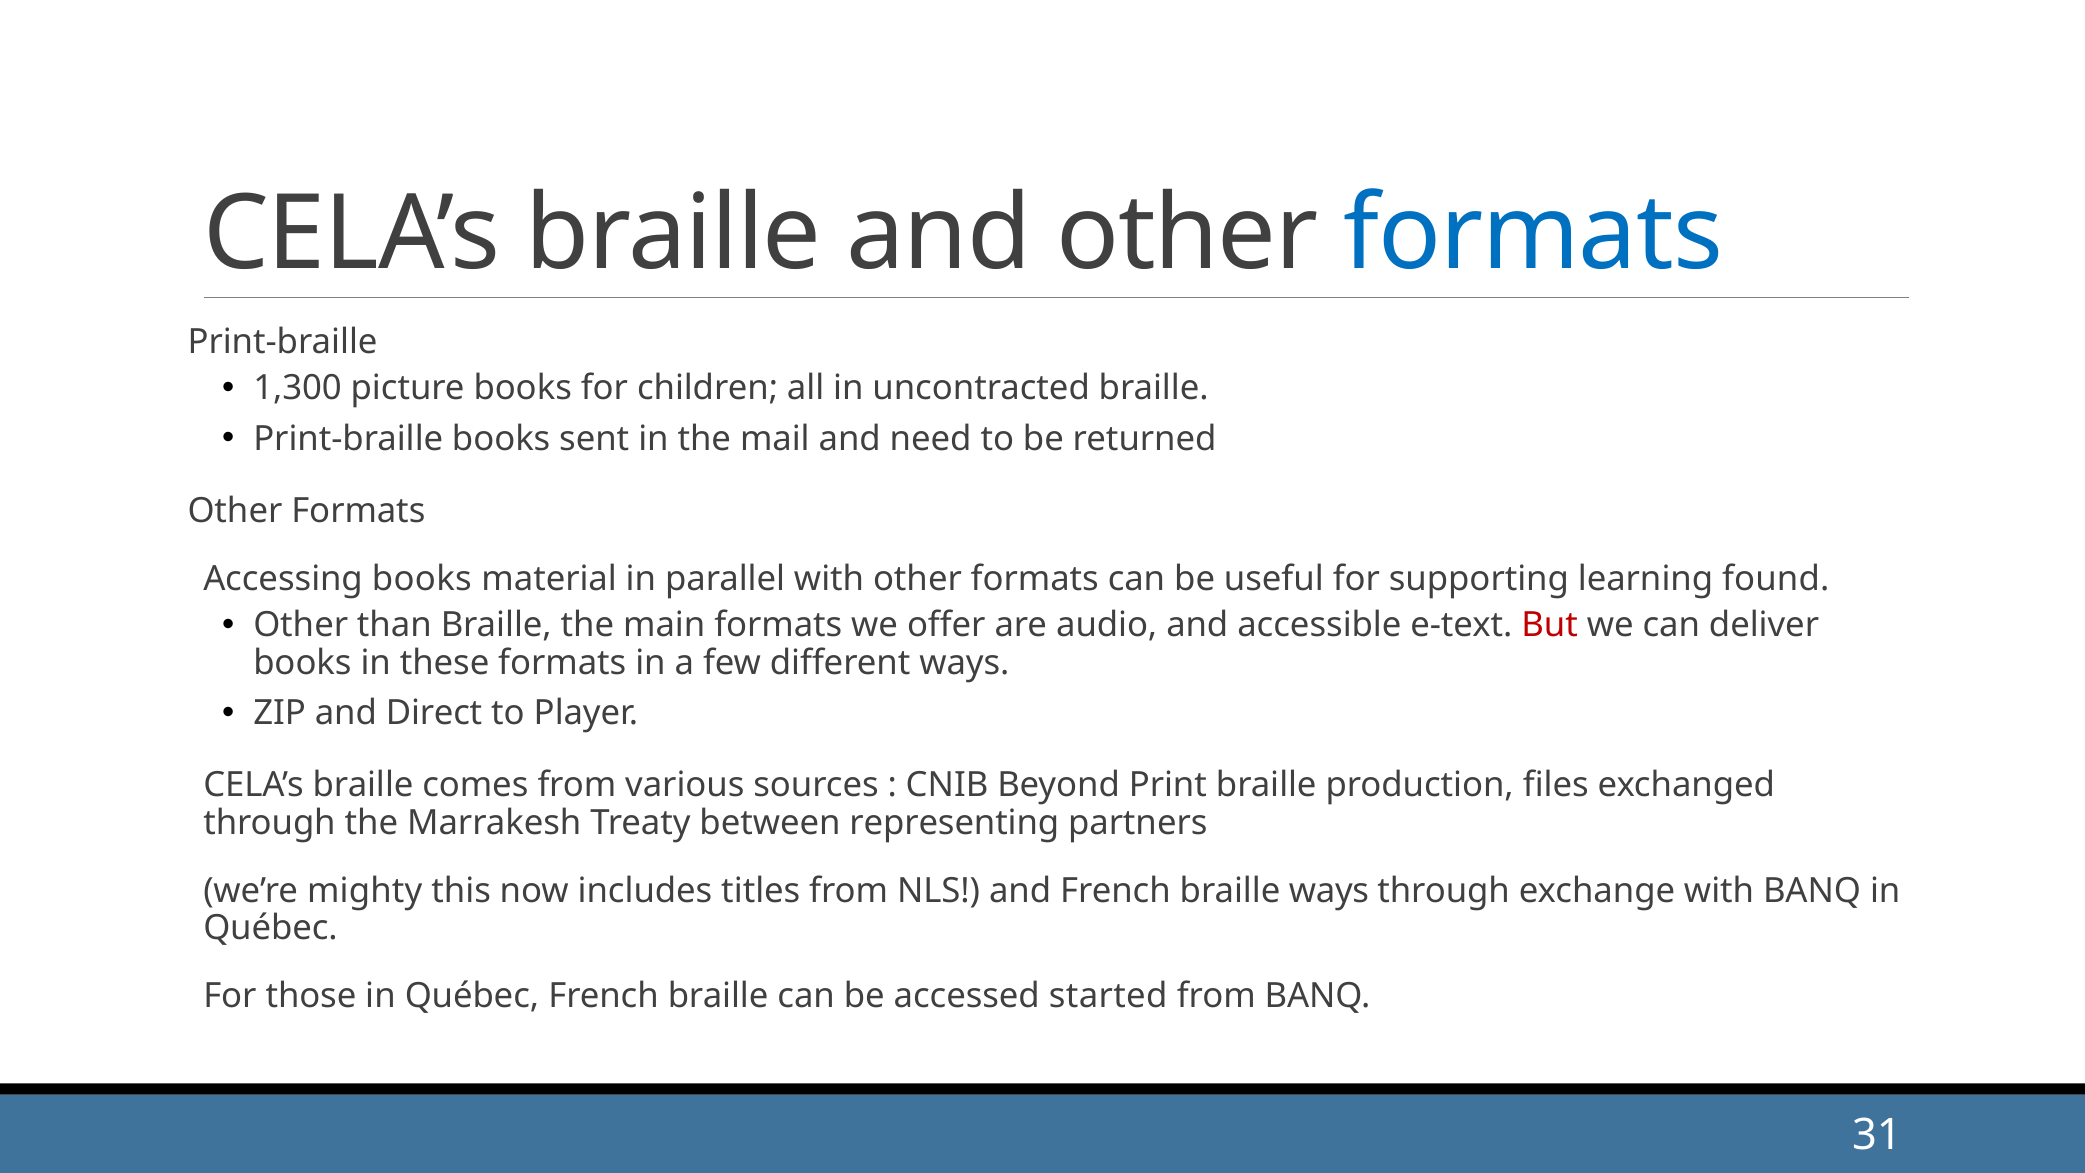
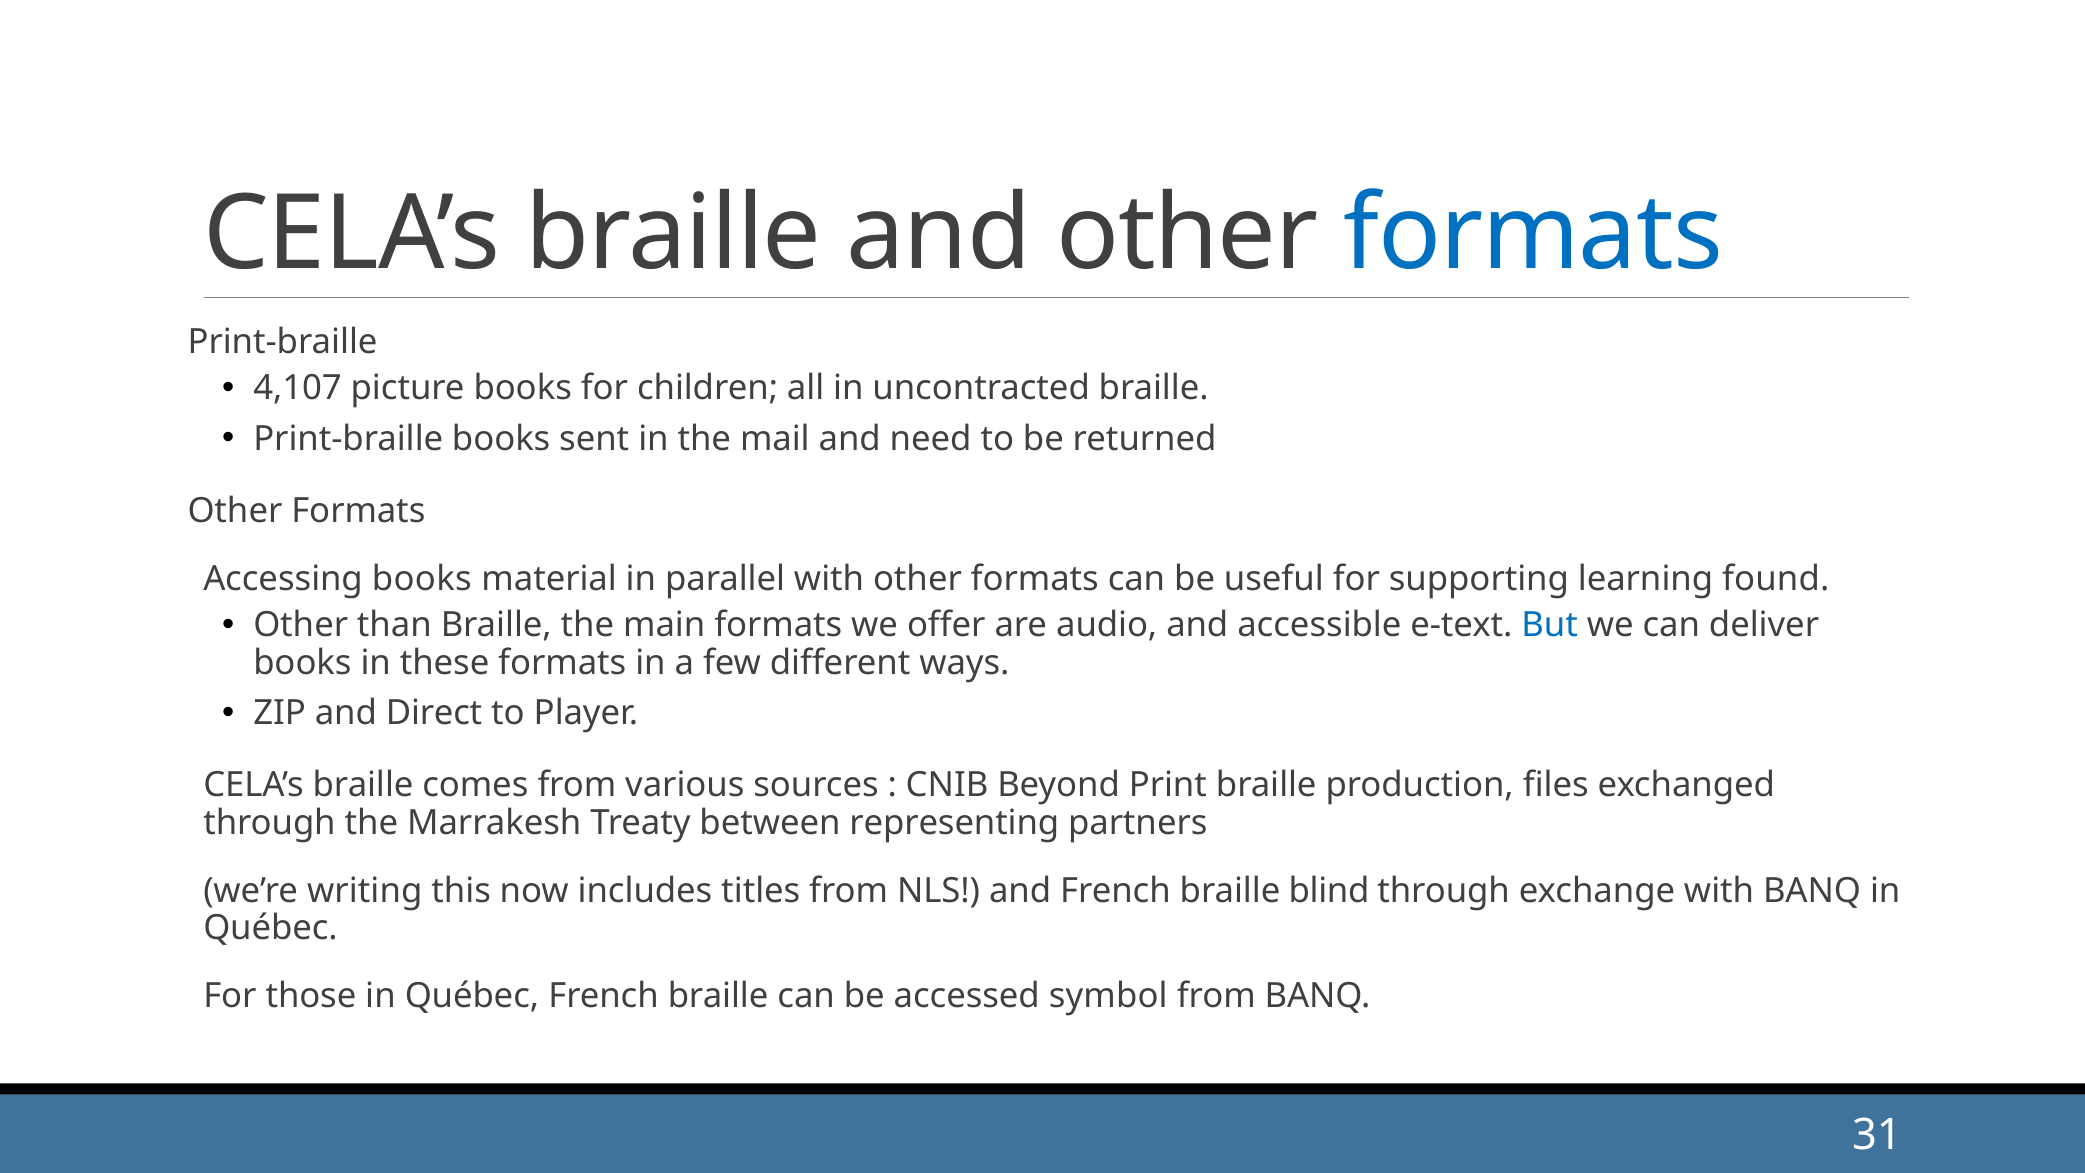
1,300: 1,300 -> 4,107 (298, 388)
But colour: red -> blue (1550, 625)
mighty: mighty -> writing (365, 891)
braille ways: ways -> blind (1329, 891)
started: started -> symbol (1108, 996)
